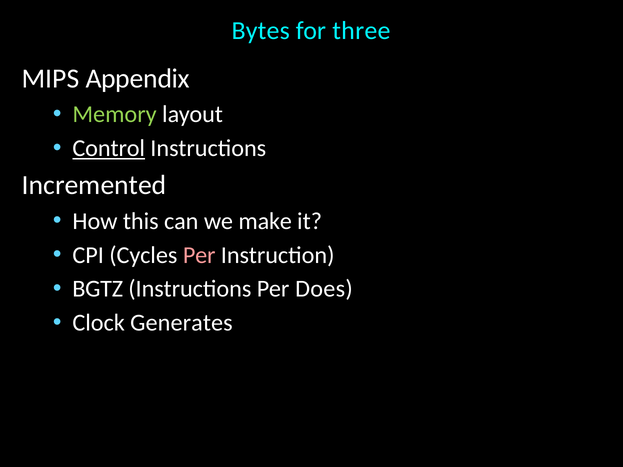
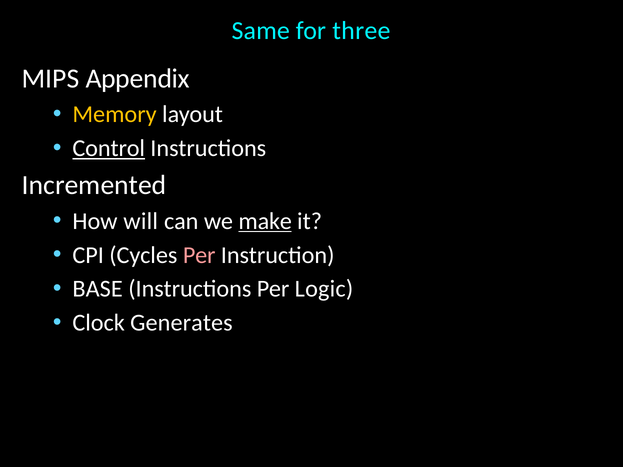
Bytes: Bytes -> Same (261, 31)
Memory colour: light green -> yellow (115, 115)
this: this -> will (141, 221)
make underline: none -> present (265, 221)
BGTZ: BGTZ -> BASE (98, 289)
Does: Does -> Logic (324, 289)
